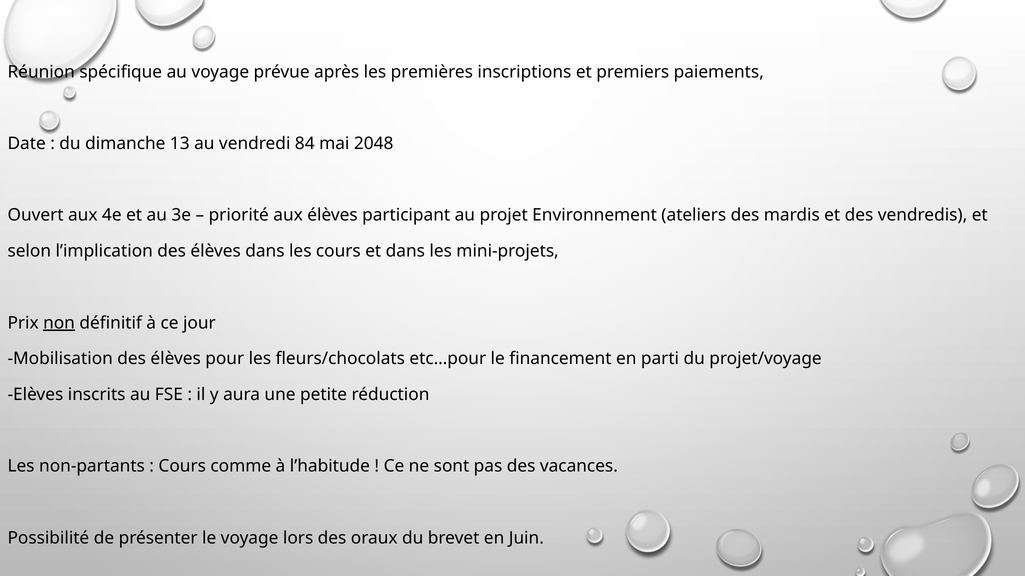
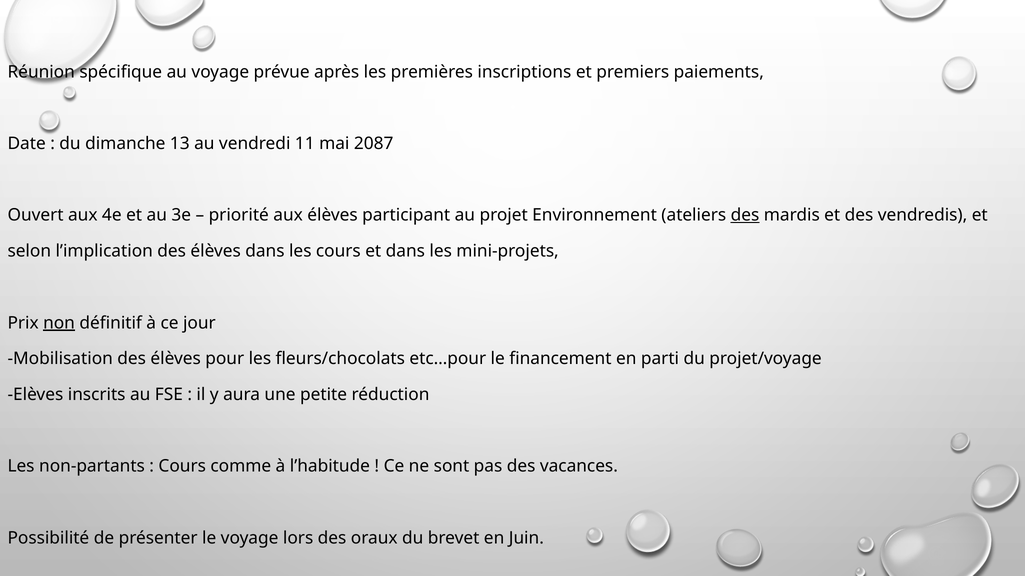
84: 84 -> 11 (305, 144)
2048: 2048 -> 2087 (374, 144)
des underline: none -> present (745, 215)
